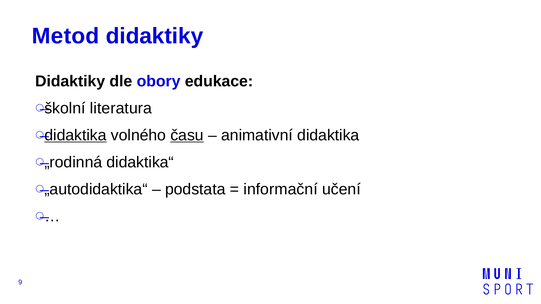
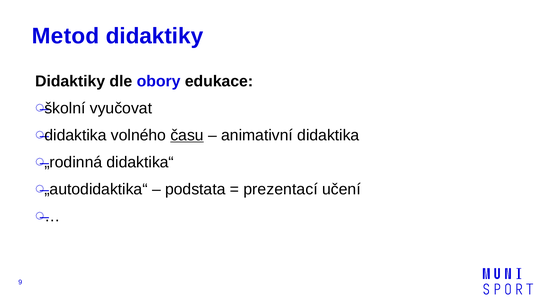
literatura: literatura -> vyučovat (121, 108)
didaktika underline: present -> none (76, 135)
informační: informační -> prezentací (281, 189)
